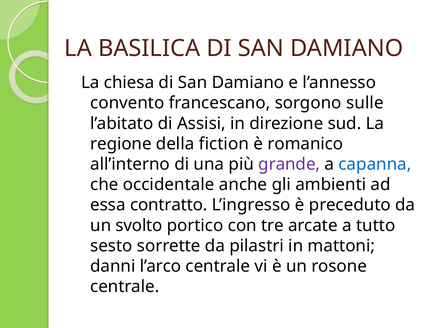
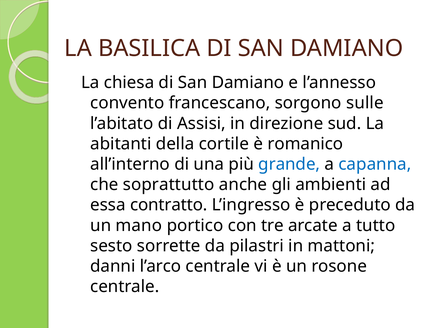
regione: regione -> abitanti (121, 144)
fiction: fiction -> cortile (224, 144)
grande colour: purple -> blue (289, 164)
occidentale: occidentale -> soprattutto (169, 185)
svolto: svolto -> mano (139, 226)
